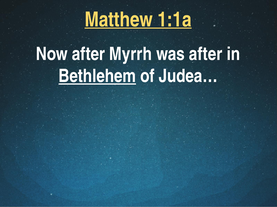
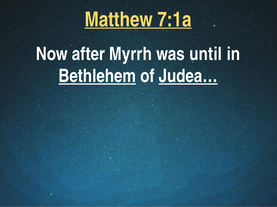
1:1a: 1:1a -> 7:1a (174, 20)
was after: after -> until (206, 54)
Judea… underline: none -> present (188, 76)
